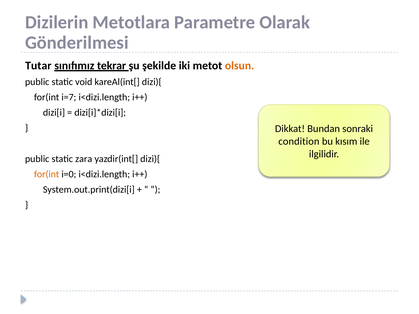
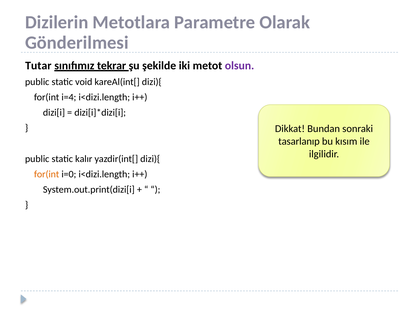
olsun colour: orange -> purple (240, 66)
i=7: i=7 -> i=4 (69, 97)
condition: condition -> tasarlanıp (299, 141)
zara: zara -> kalır (84, 159)
